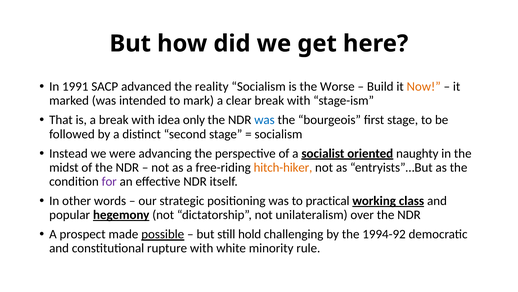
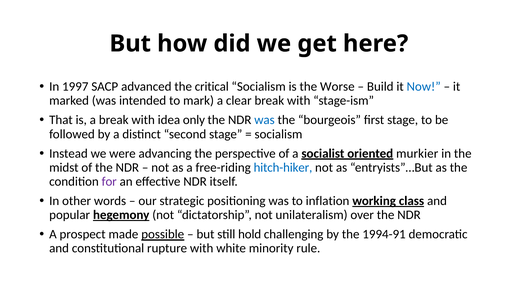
1991: 1991 -> 1997 (75, 86)
reality: reality -> critical (212, 86)
Now colour: orange -> blue (424, 86)
naughty: naughty -> murkier (417, 153)
hitch-hiker colour: orange -> blue (283, 167)
practical: practical -> inflation (328, 200)
1994-92: 1994-92 -> 1994-91 (384, 234)
